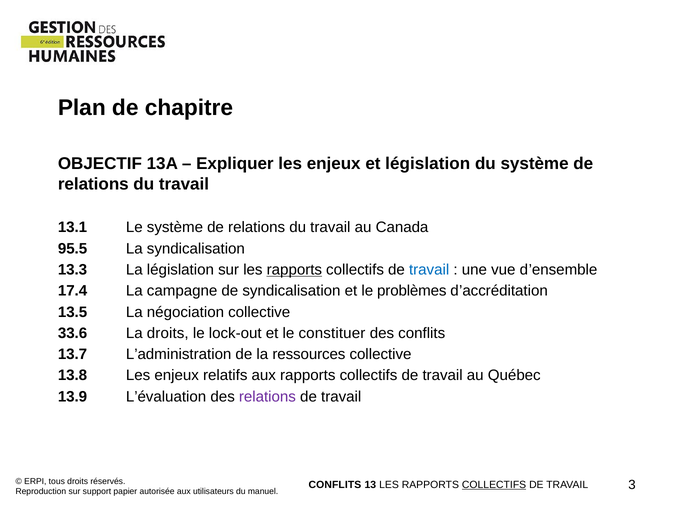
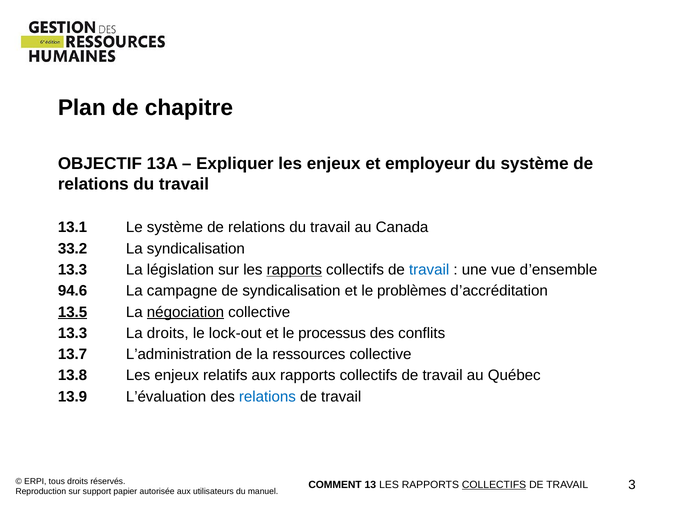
et législation: législation -> employeur (428, 164)
95.5: 95.5 -> 33.2 (73, 249)
17.4: 17.4 -> 94.6 (73, 291)
13.5 underline: none -> present (73, 313)
négociation underline: none -> present (185, 313)
33.6: 33.6 -> 13.3 (73, 334)
constituer: constituer -> processus (332, 334)
relations colour: purple -> blue (267, 397)
CONFLITS: CONFLITS -> COMMENT (335, 486)
